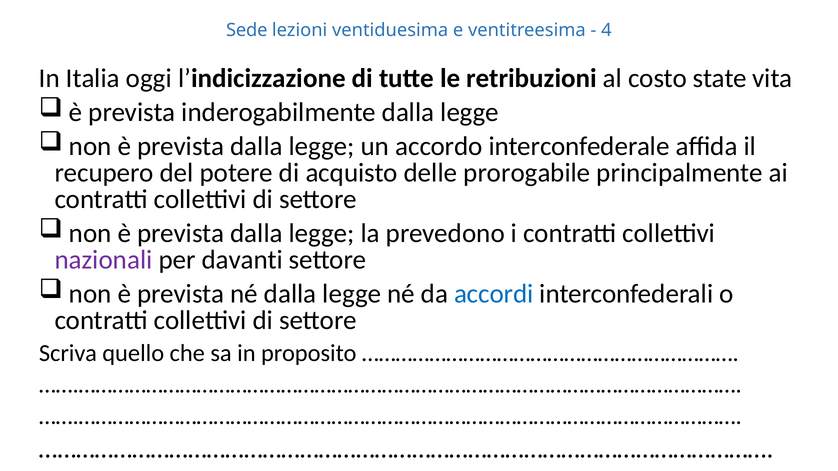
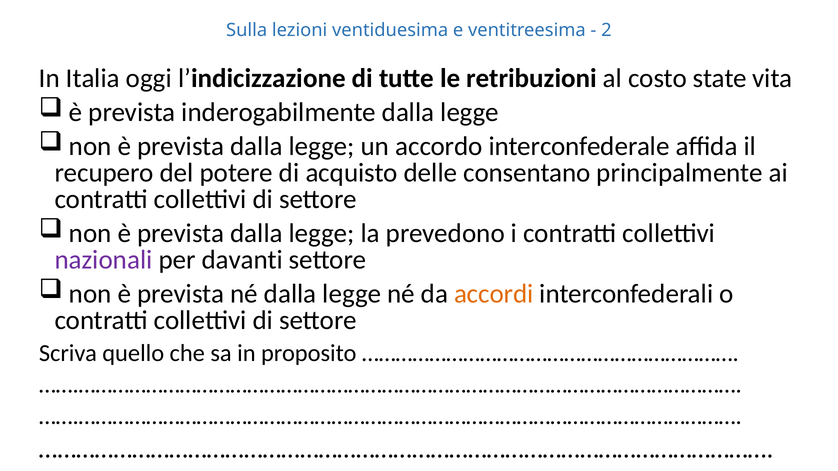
Sede: Sede -> Sulla (247, 30)
4: 4 -> 2 (606, 30)
prorogabile: prorogabile -> consentano (527, 173)
accordi colour: blue -> orange (494, 294)
